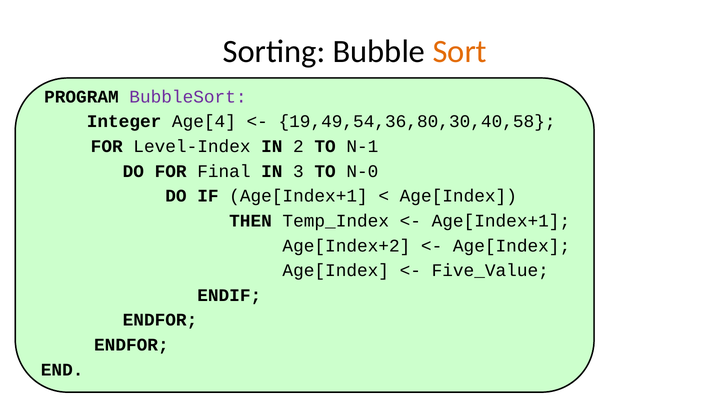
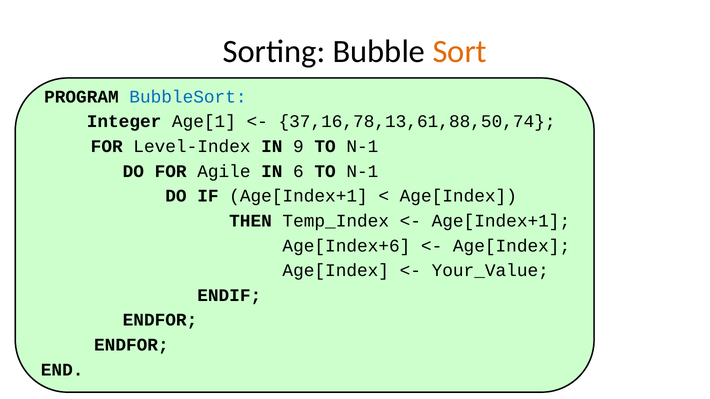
BubbleSort colour: purple -> blue (188, 97)
Age[4: Age[4 -> Age[1 (204, 122)
19,49,54,36,80,30,40,58: 19,49,54,36,80,30,40,58 -> 37,16,78,13,61,88,50,74 (417, 122)
2: 2 -> 9 (298, 147)
Final: Final -> Agile (224, 171)
3: 3 -> 6 (298, 171)
N-0: N-0 -> N-1 (362, 171)
Age[Index+2: Age[Index+2 -> Age[Index+6 (346, 246)
Five_Value: Five_Value -> Your_Value (490, 271)
